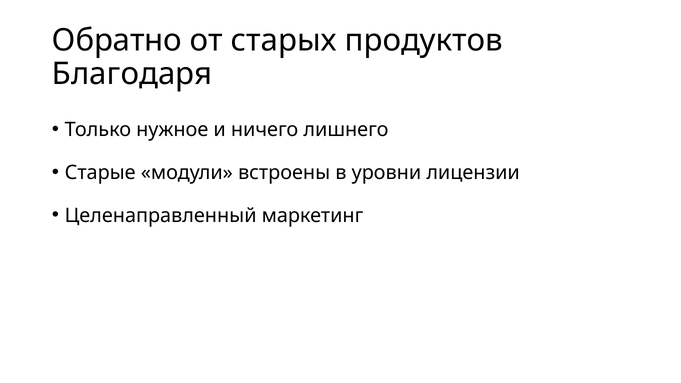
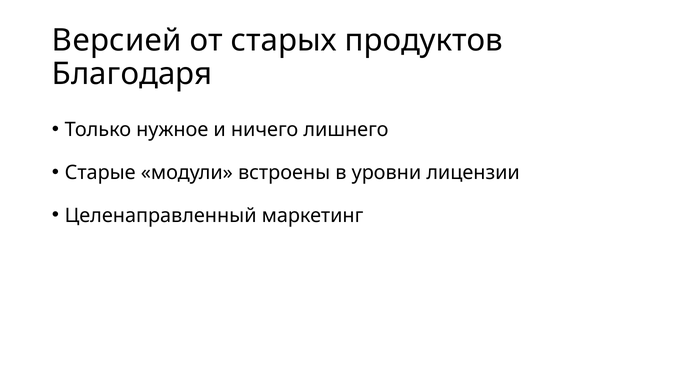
Обратно: Обратно -> Версией (117, 40)
